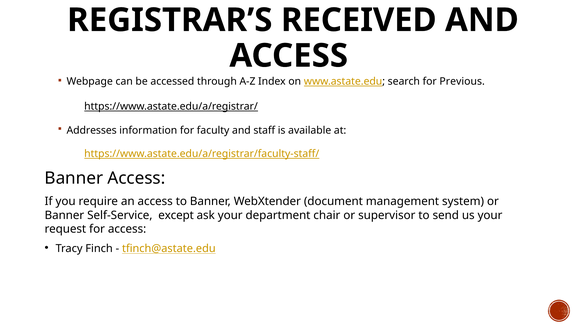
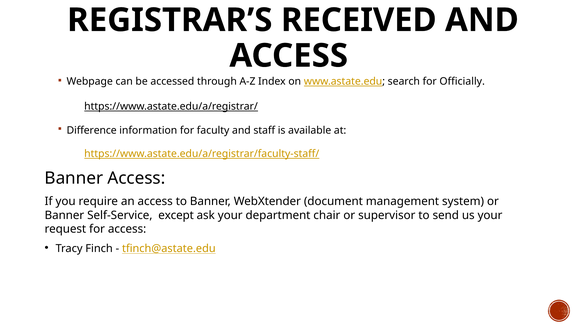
Previous: Previous -> Officially (462, 81)
Addresses: Addresses -> Difference (92, 130)
